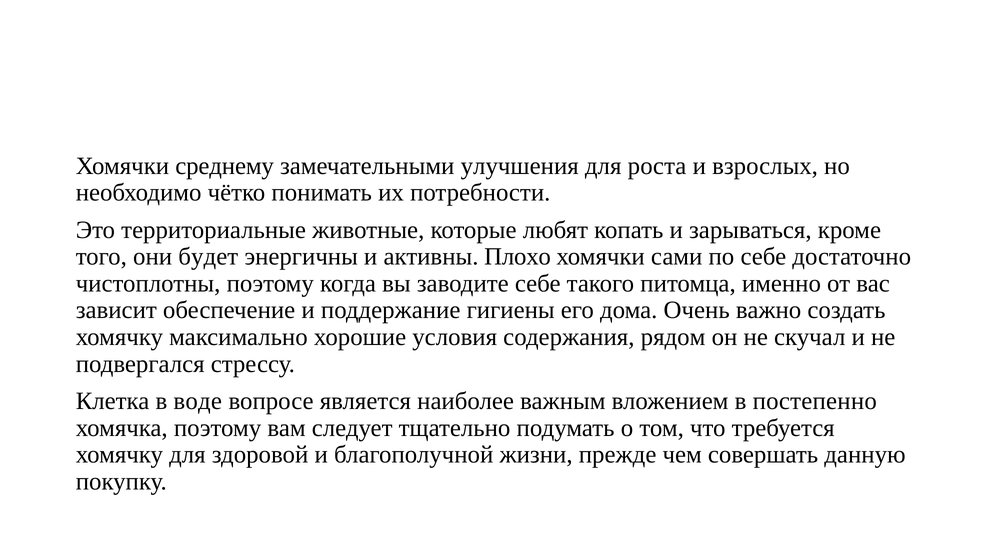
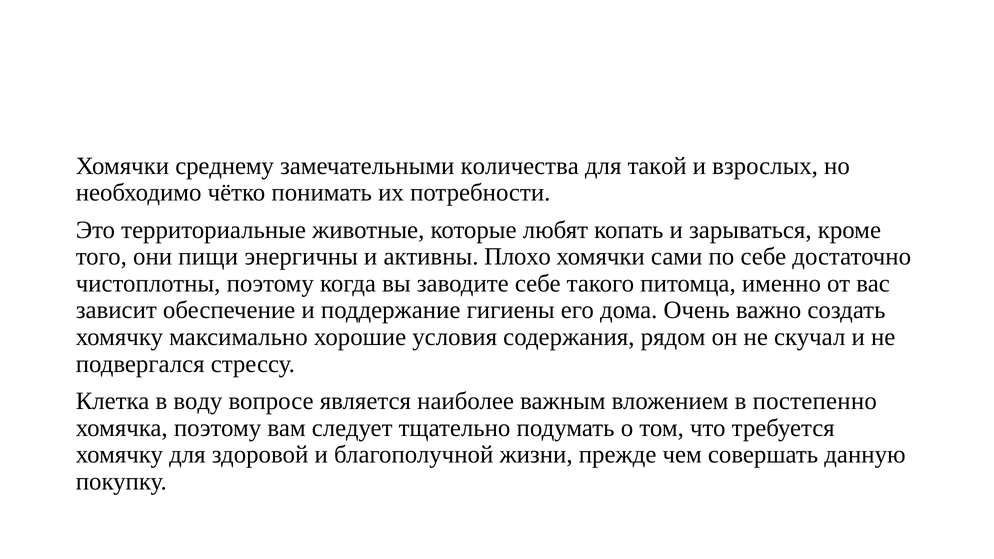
улучшения: улучшения -> количества (520, 166)
роста: роста -> такой (657, 166)
будет: будет -> пищи (208, 257)
воде: воде -> воду (198, 401)
